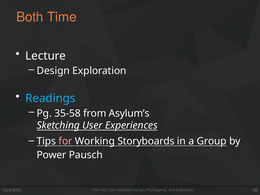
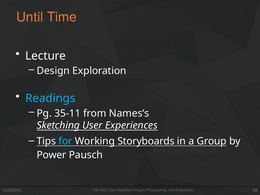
Both: Both -> Until (30, 17)
35-58: 35-58 -> 35-11 (68, 113)
Asylum’s: Asylum’s -> Names’s (129, 113)
for colour: pink -> light blue (65, 141)
